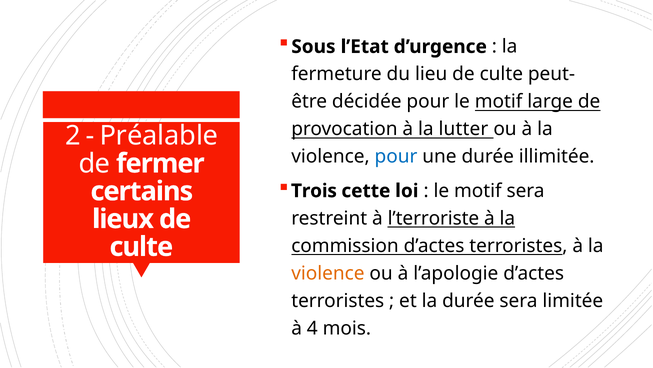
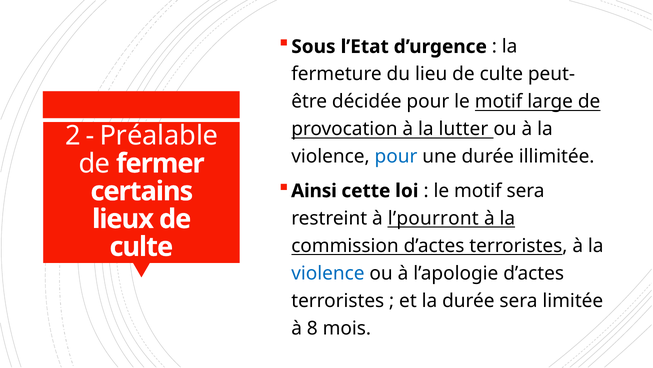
Trois: Trois -> Ainsi (314, 191)
l’terroriste: l’terroriste -> l’pourront (433, 218)
violence colour: orange -> blue (328, 273)
4: 4 -> 8 (312, 328)
